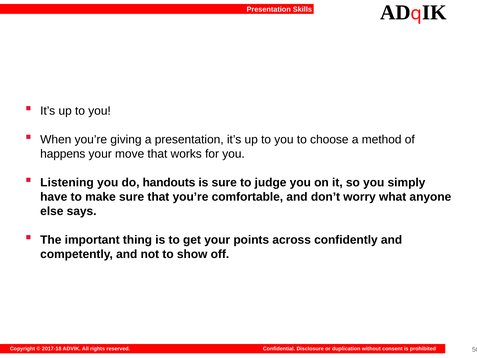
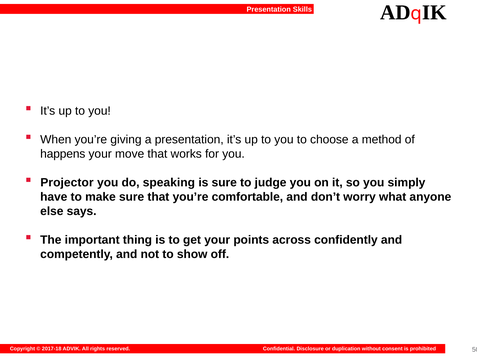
Listening: Listening -> Projector (67, 182)
handouts: handouts -> speaking (169, 182)
